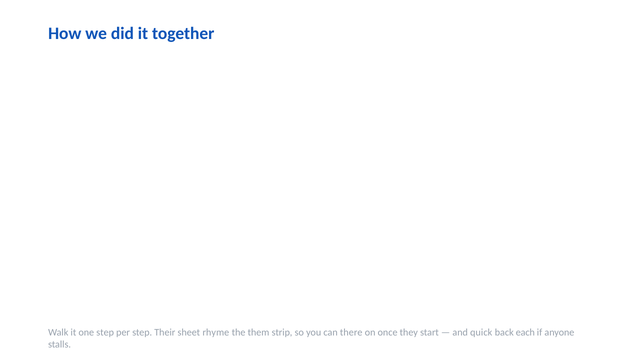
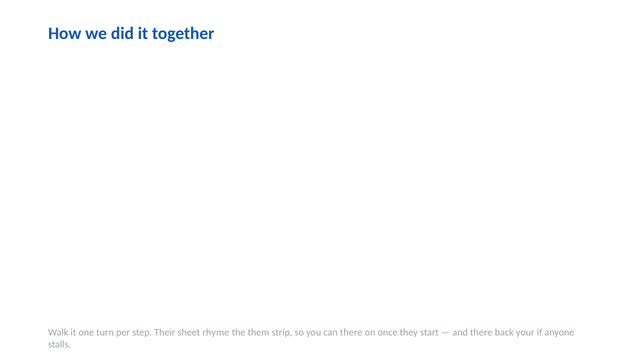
one step: step -> turn (105, 332)
and quick: quick -> there (481, 332)
each: each -> your (525, 332)
